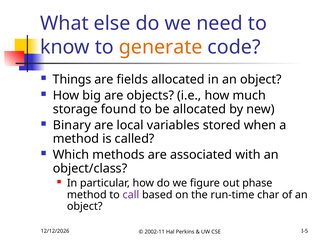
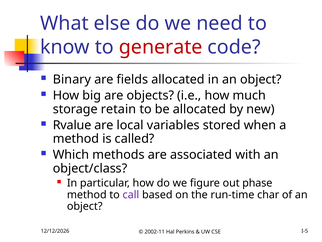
generate colour: orange -> red (161, 47)
Things: Things -> Binary (72, 79)
found: found -> retain (119, 109)
Binary: Binary -> Rvalue (72, 125)
